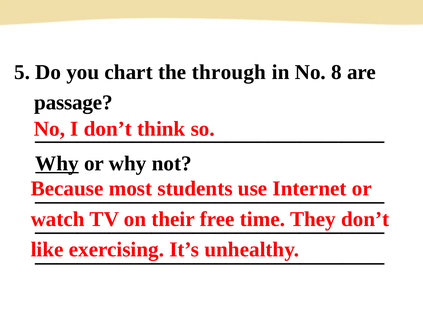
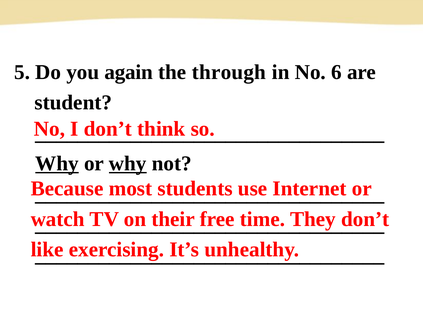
chart: chart -> again (129, 72)
8: 8 -> 6 (337, 72)
passage: passage -> student (73, 103)
why underline: none -> present (128, 164)
